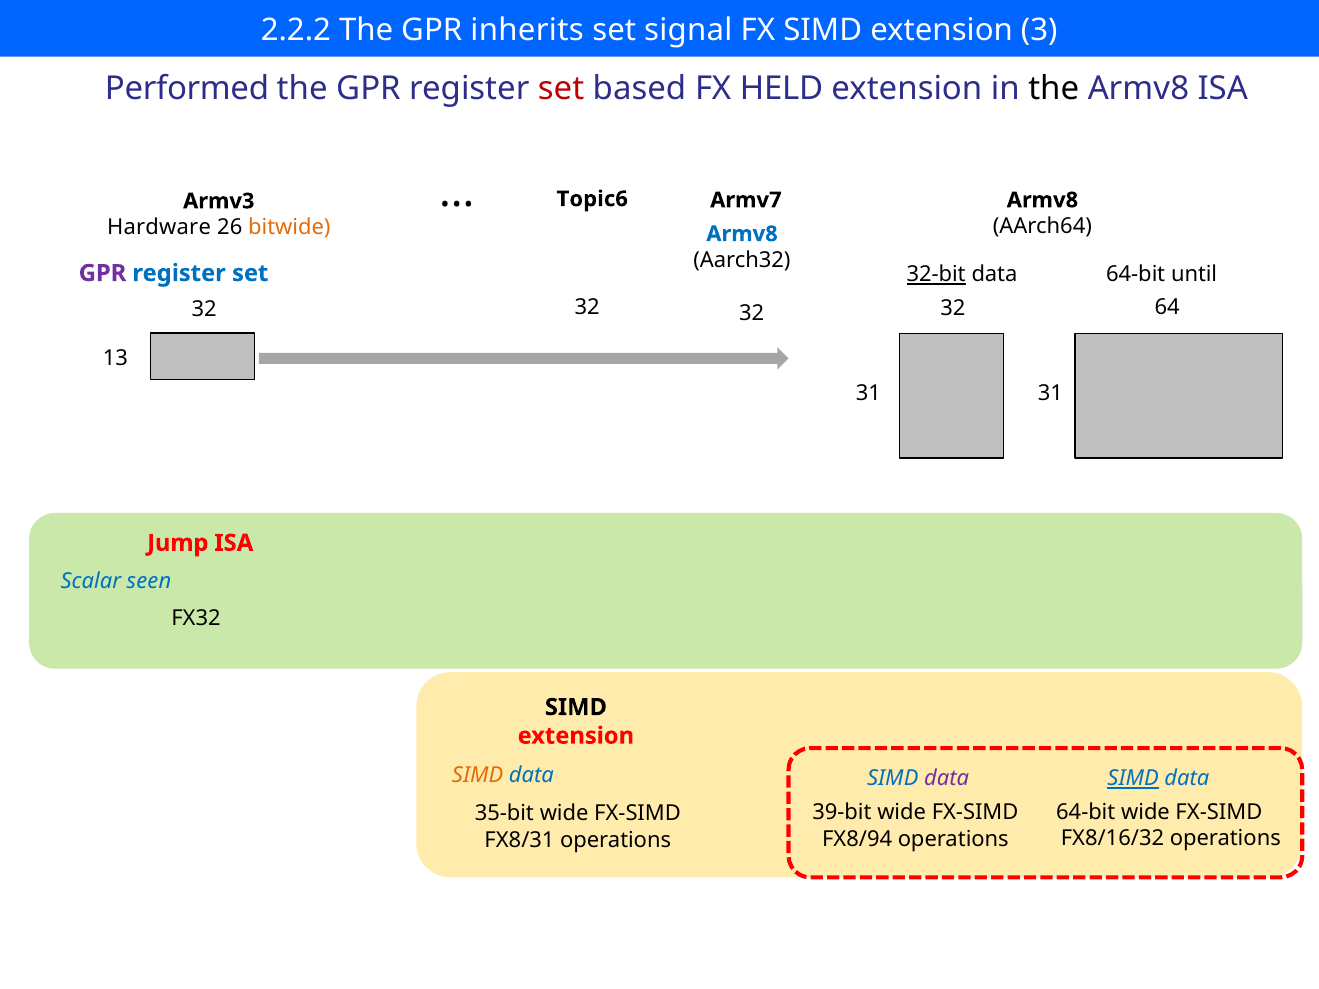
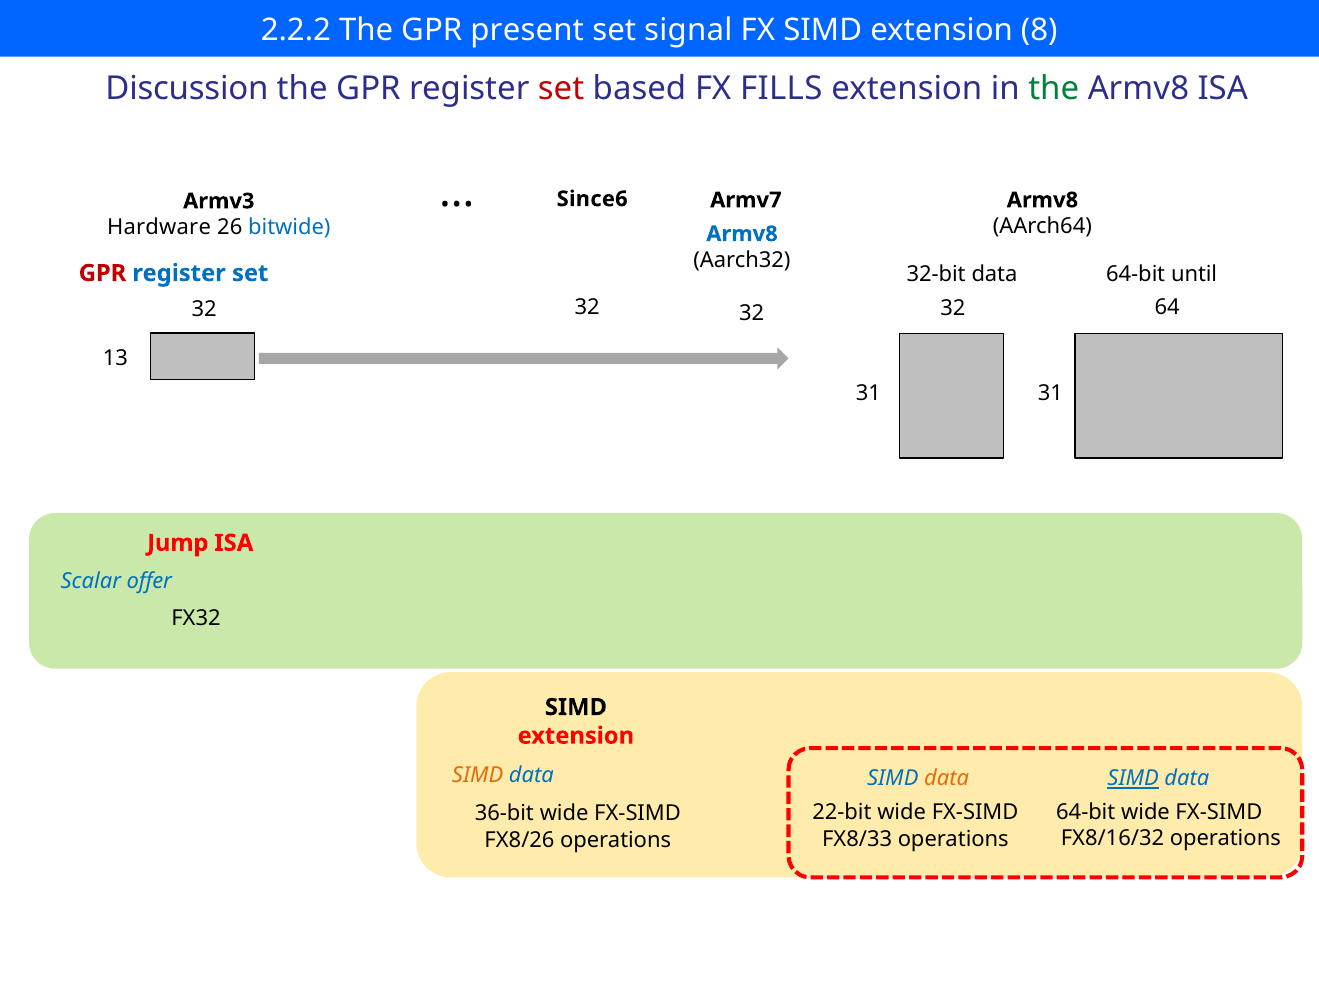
inherits: inherits -> present (527, 31)
3: 3 -> 8 (1039, 31)
Performed: Performed -> Discussion (187, 88)
HELD: HELD -> FILLS (781, 88)
the colour: black -> green (1054, 88)
Topic6: Topic6 -> Since6 (592, 199)
bitwide colour: orange -> blue (289, 228)
32-bit underline: present -> none (936, 275)
GPR colour: purple -> red (103, 273)
seen: seen -> offer (149, 581)
data colour: purple -> orange (947, 779)
39-bit: 39-bit -> 22-bit (842, 813)
35-bit: 35-bit -> 36-bit (504, 814)
FX8/94: FX8/94 -> FX8/33 (857, 839)
FX8/31: FX8/31 -> FX8/26 (519, 840)
